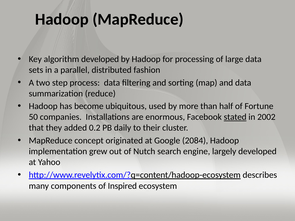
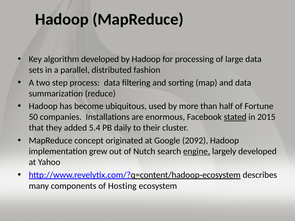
2002: 2002 -> 2015 (266, 117)
0.2: 0.2 -> 5.4 (95, 128)
2084: 2084 -> 2092 (195, 141)
engine underline: none -> present (197, 152)
Inspired: Inspired -> Hosting (122, 186)
